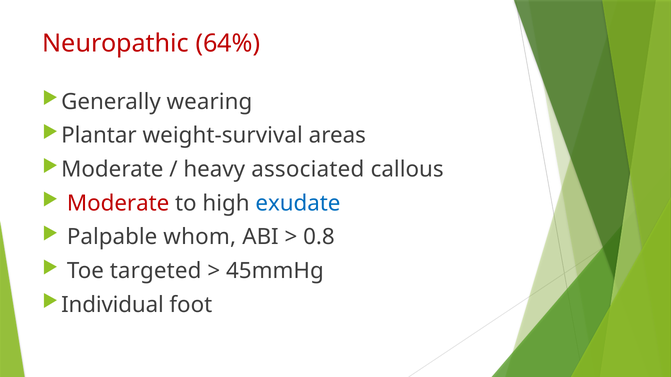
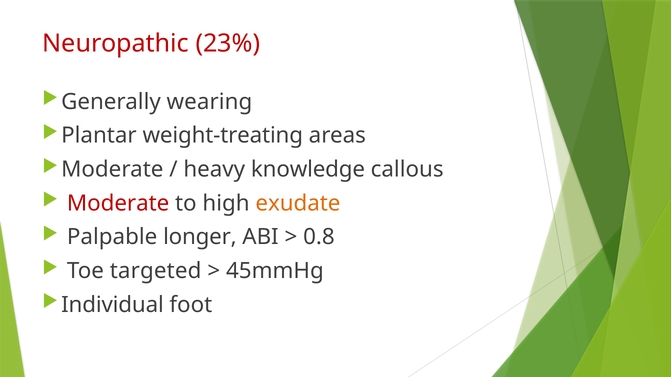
64%: 64% -> 23% (228, 43)
weight-survival: weight-survival -> weight-treating (223, 136)
associated: associated -> knowledge (308, 170)
exudate colour: blue -> orange (298, 203)
whom: whom -> longer (200, 237)
